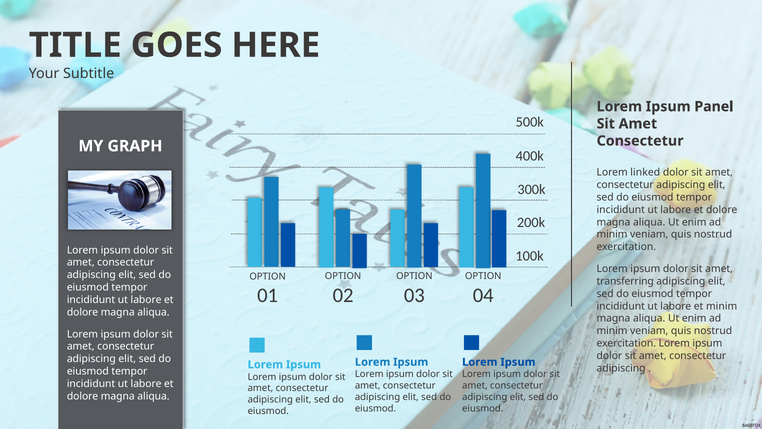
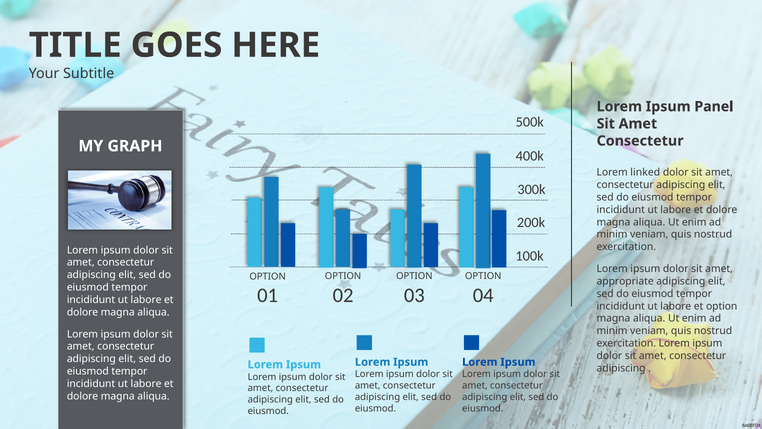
transferring: transferring -> appropriate (625, 281)
et minim: minim -> option (722, 306)
